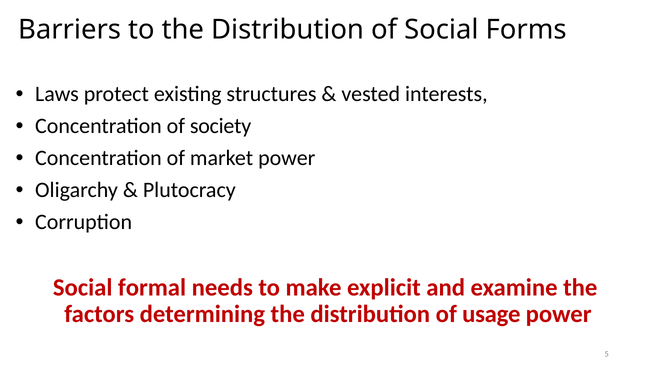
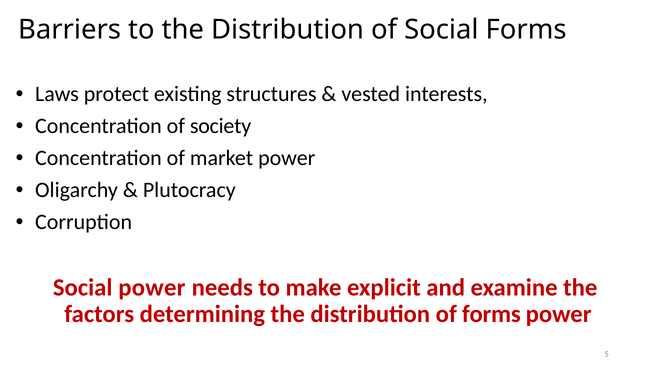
Social formal: formal -> power (152, 287)
of usage: usage -> forms (491, 314)
